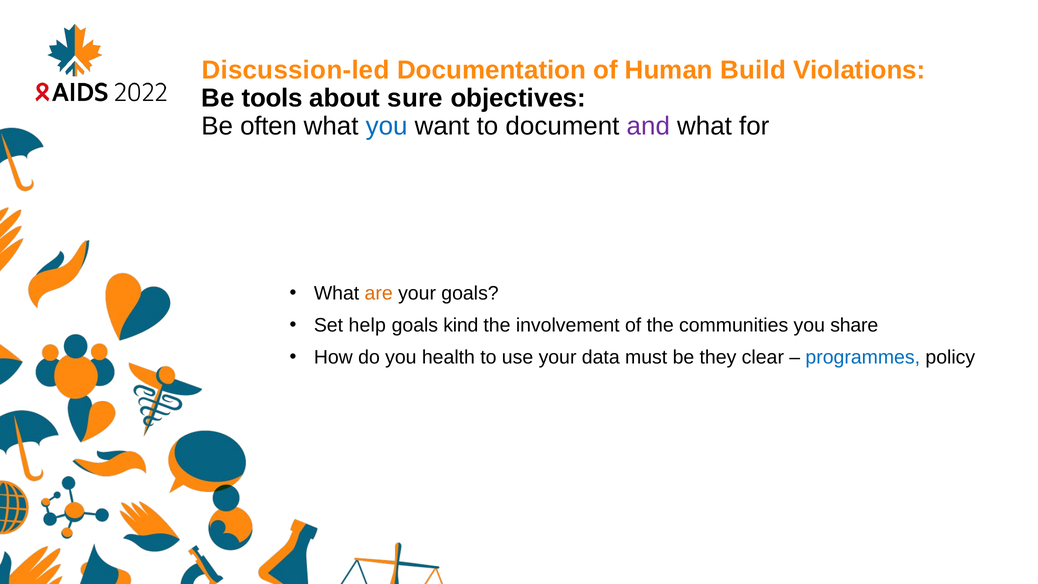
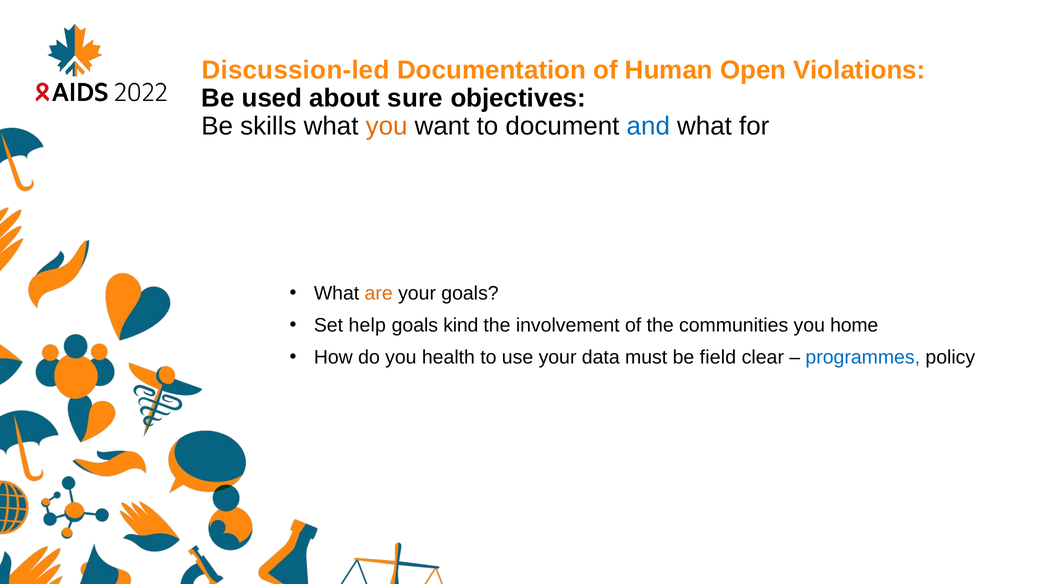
Build: Build -> Open (753, 70)
tools: tools -> used (272, 98)
often: often -> skills (268, 126)
you colour: blue -> orange (387, 126)
and colour: purple -> blue (648, 126)
share: share -> home (854, 325)
they: they -> field (718, 357)
